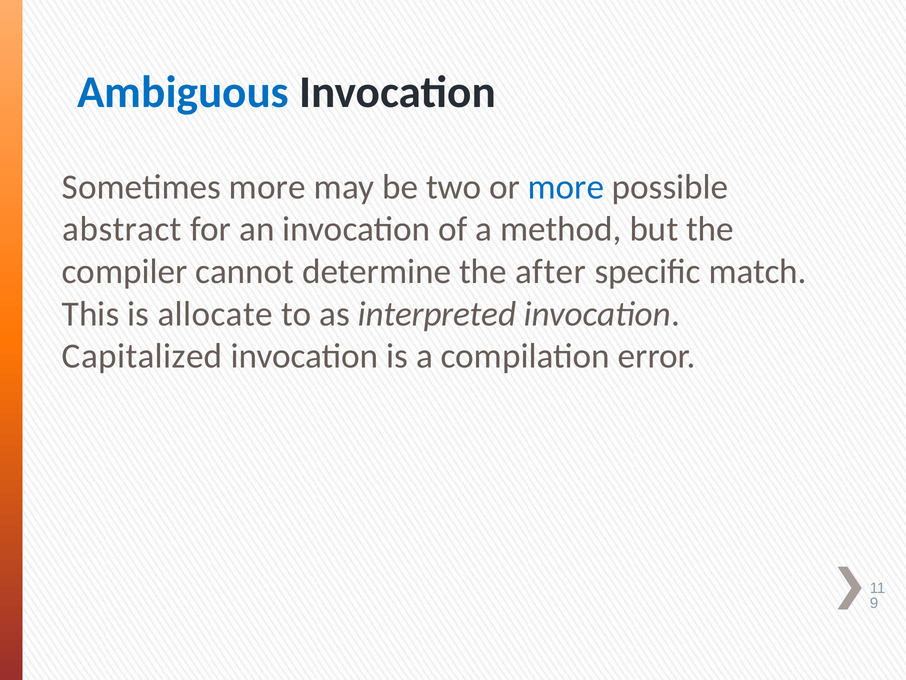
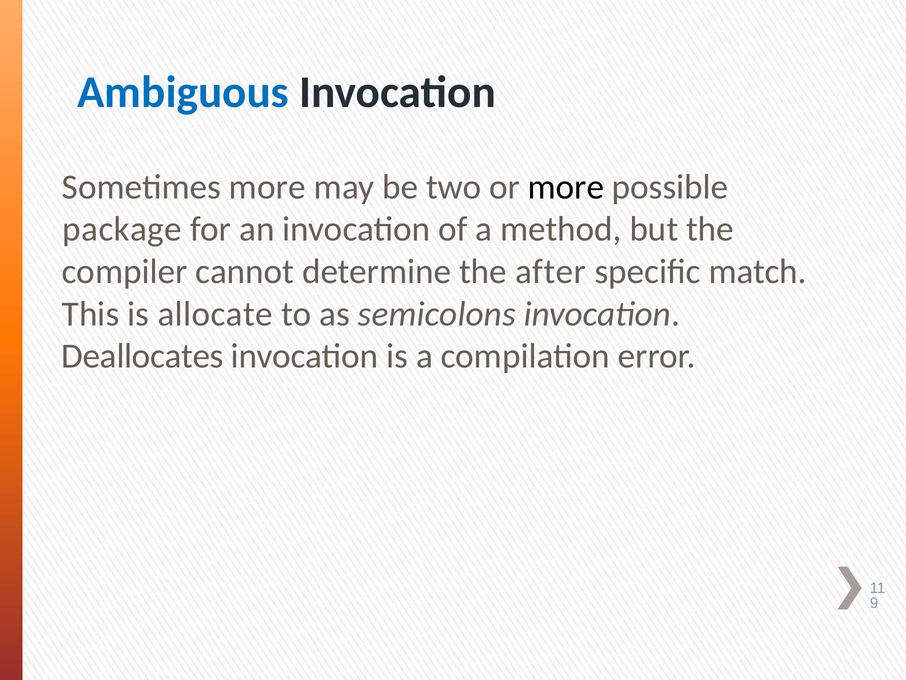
more colour: blue -> black (566, 187)
abstract: abstract -> package (122, 229)
interpreted: interpreted -> semicolons (437, 314)
Capitalized: Capitalized -> Deallocates (143, 356)
